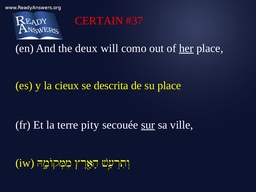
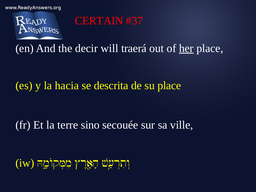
deux: deux -> decir (86, 48)
como: como -> traerá (134, 48)
cieux: cieux -> hacia (67, 85)
pity: pity -> sino (90, 125)
sur underline: present -> none (148, 125)
